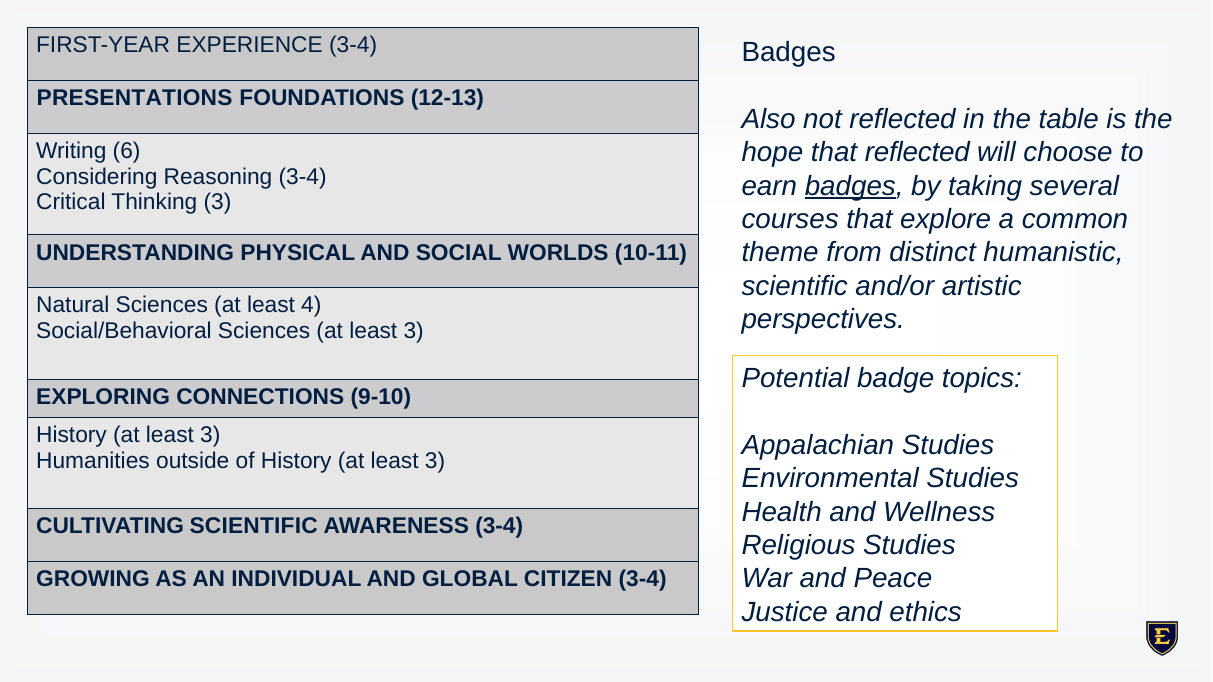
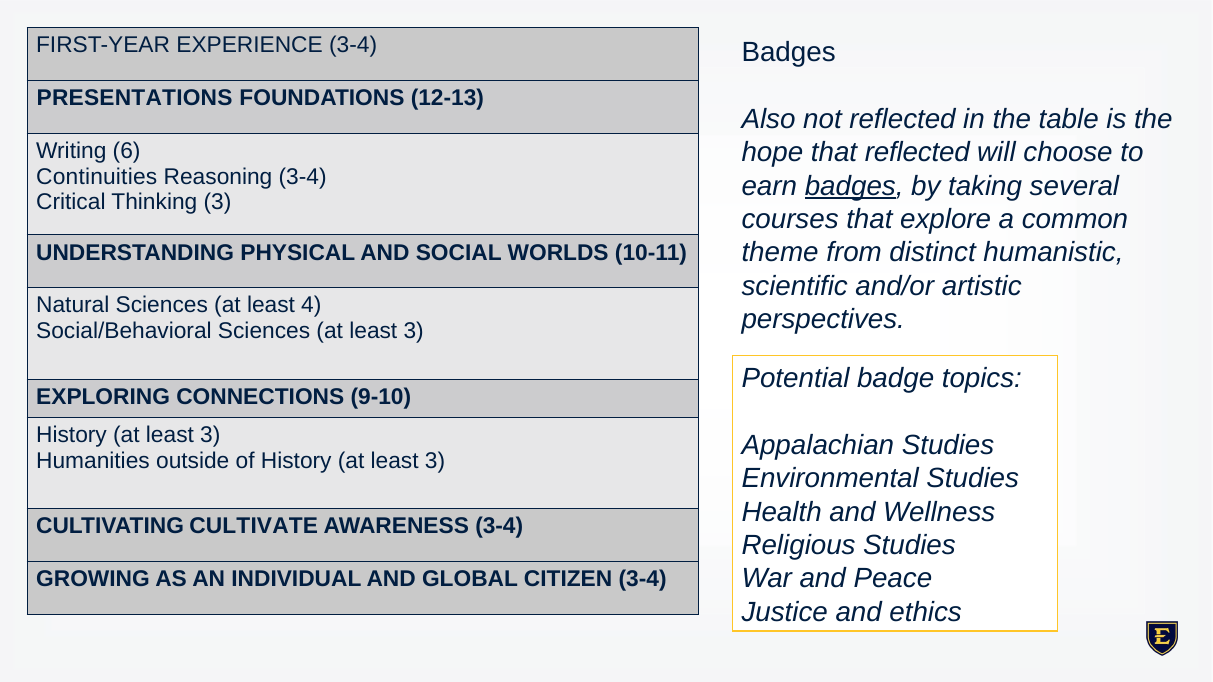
Considering: Considering -> Continuities (97, 177)
CULTIVATING SCIENTIFIC: SCIENTIFIC -> CULTIVATE (254, 527)
